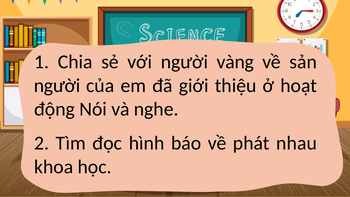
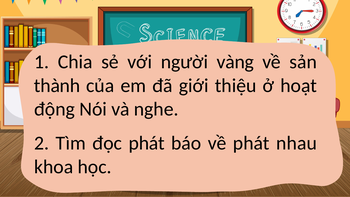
người: người -> thành (57, 86)
đọc hình: hình -> phát (147, 143)
